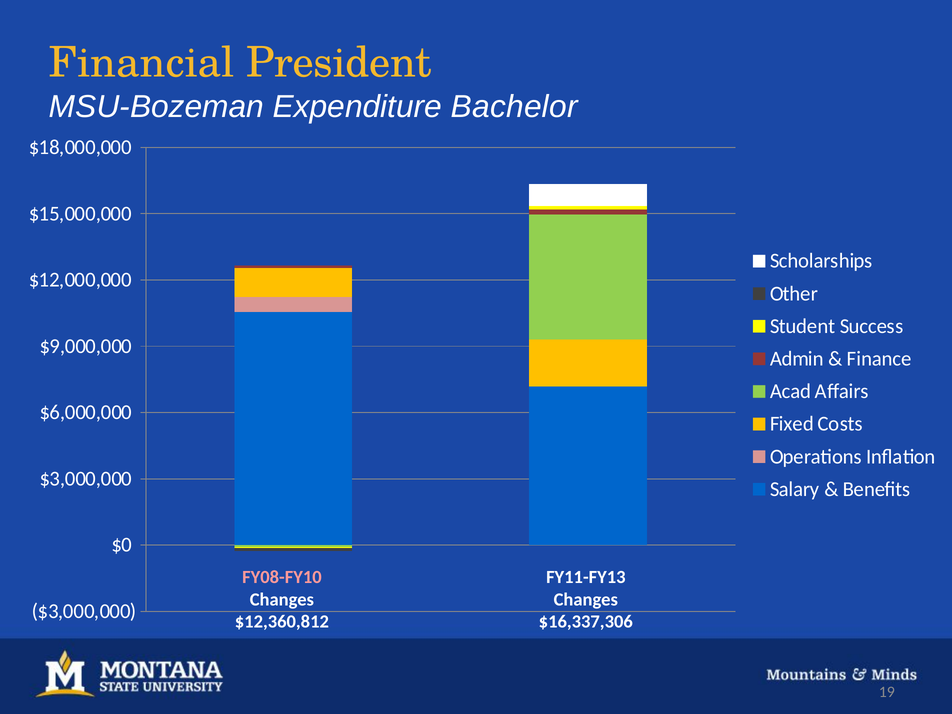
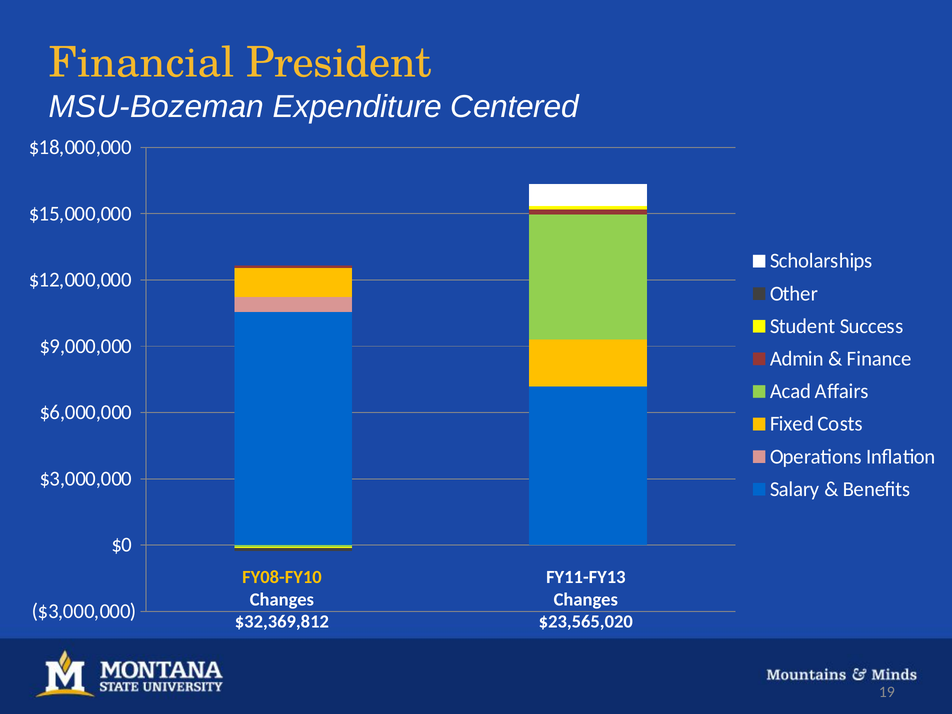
Bachelor: Bachelor -> Centered (515, 107)
FY08-FY10 colour: pink -> yellow (282, 577)
$12,360,812: $12,360,812 -> $32,369,812 (282, 622)
$16,337,306: $16,337,306 -> $23,565,020 (586, 622)
